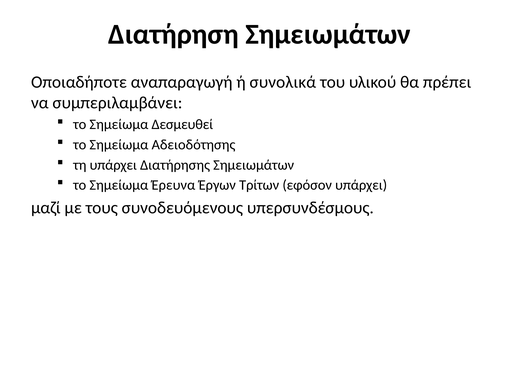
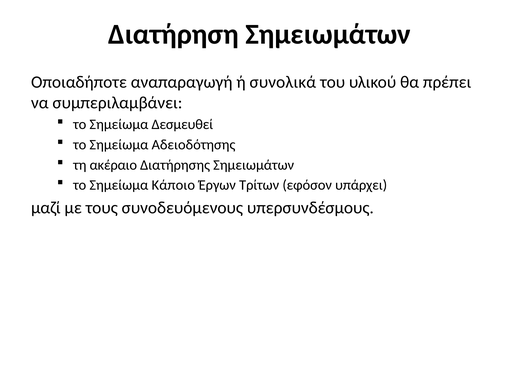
τη υπάρχει: υπάρχει -> ακέραιο (113, 165)
Έρευνα: Έρευνα -> Κάποιο (173, 185)
